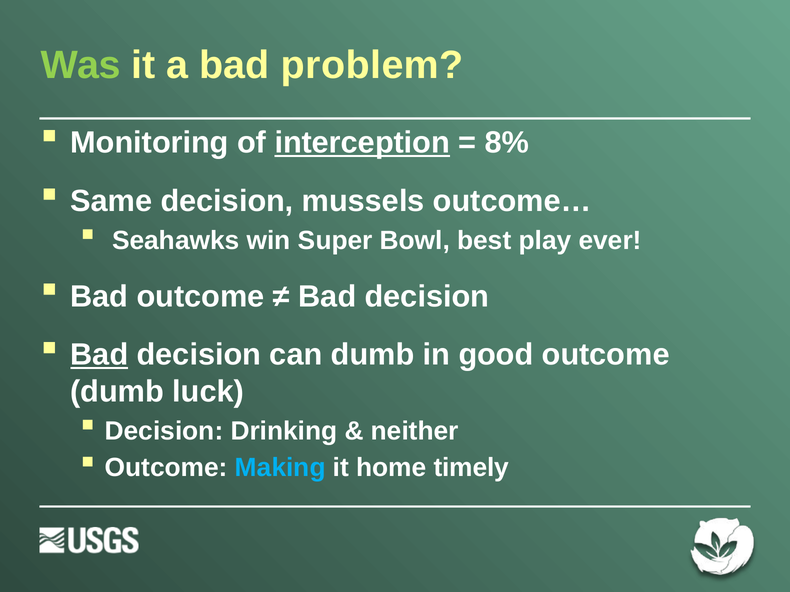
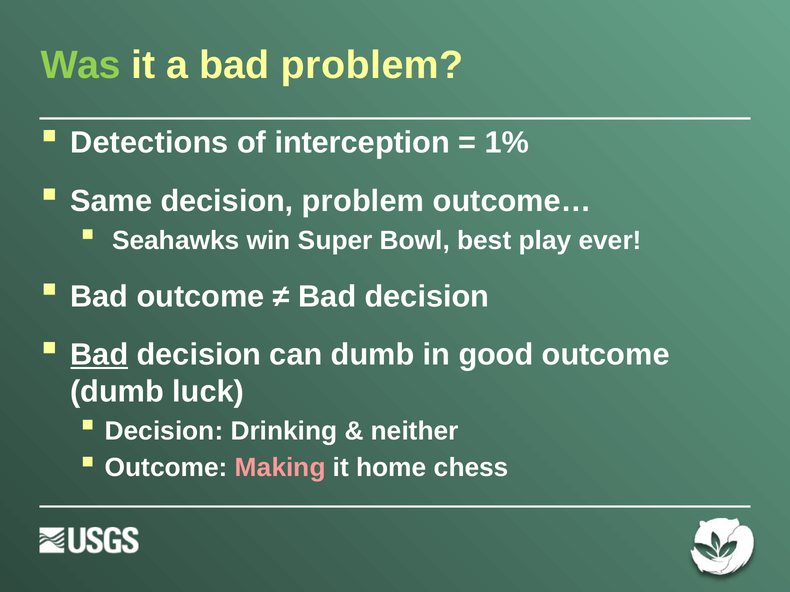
Monitoring: Monitoring -> Detections (149, 143)
interception underline: present -> none (362, 143)
8%: 8% -> 1% (507, 143)
decision mussels: mussels -> problem (363, 201)
Making colour: light blue -> pink (280, 468)
timely: timely -> chess (471, 468)
